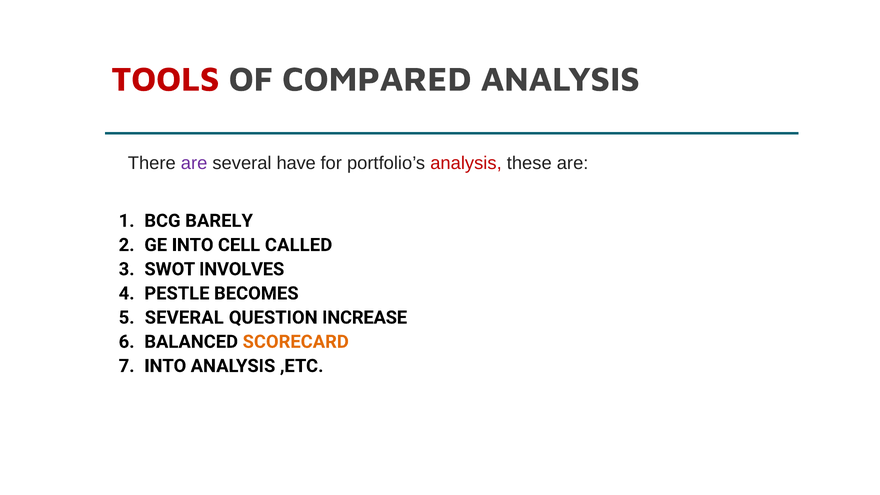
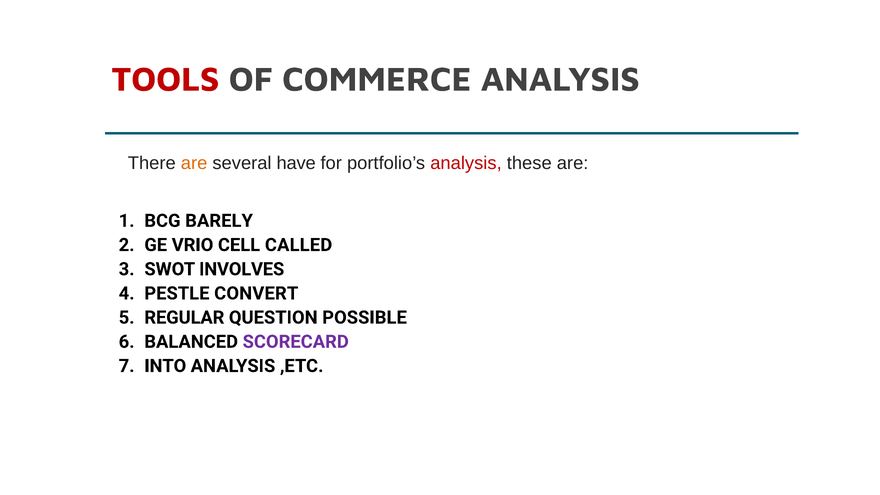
COMPARED: COMPARED -> COMMERCE (377, 79)
are colour: purple -> orange (194, 163)
GE INTO: INTO -> VRIO (193, 245)
BECOMES: BECOMES -> CONVERT (256, 293)
SEVERAL: SEVERAL -> REGULAR (184, 318)
INCREASE: INCREASE -> POSSIBLE (365, 318)
SCORECARD colour: orange -> purple (296, 342)
